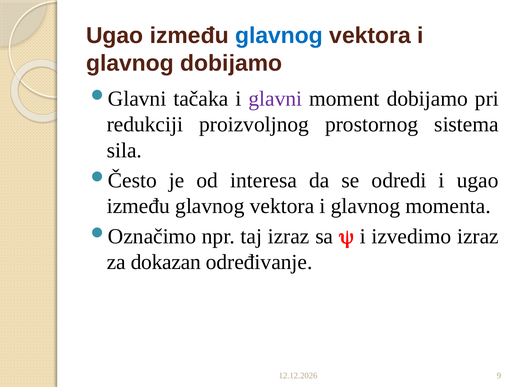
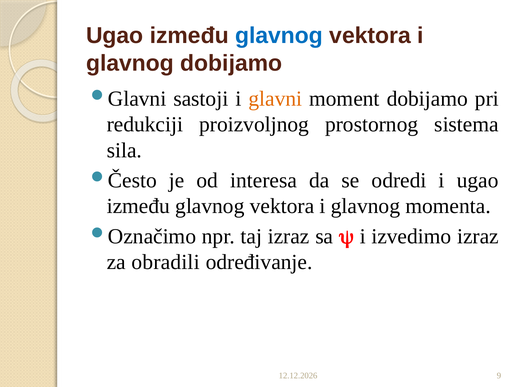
tačaka: tačaka -> sastoji (201, 99)
glavni colour: purple -> orange (275, 99)
dokazan: dokazan -> obradili (166, 262)
